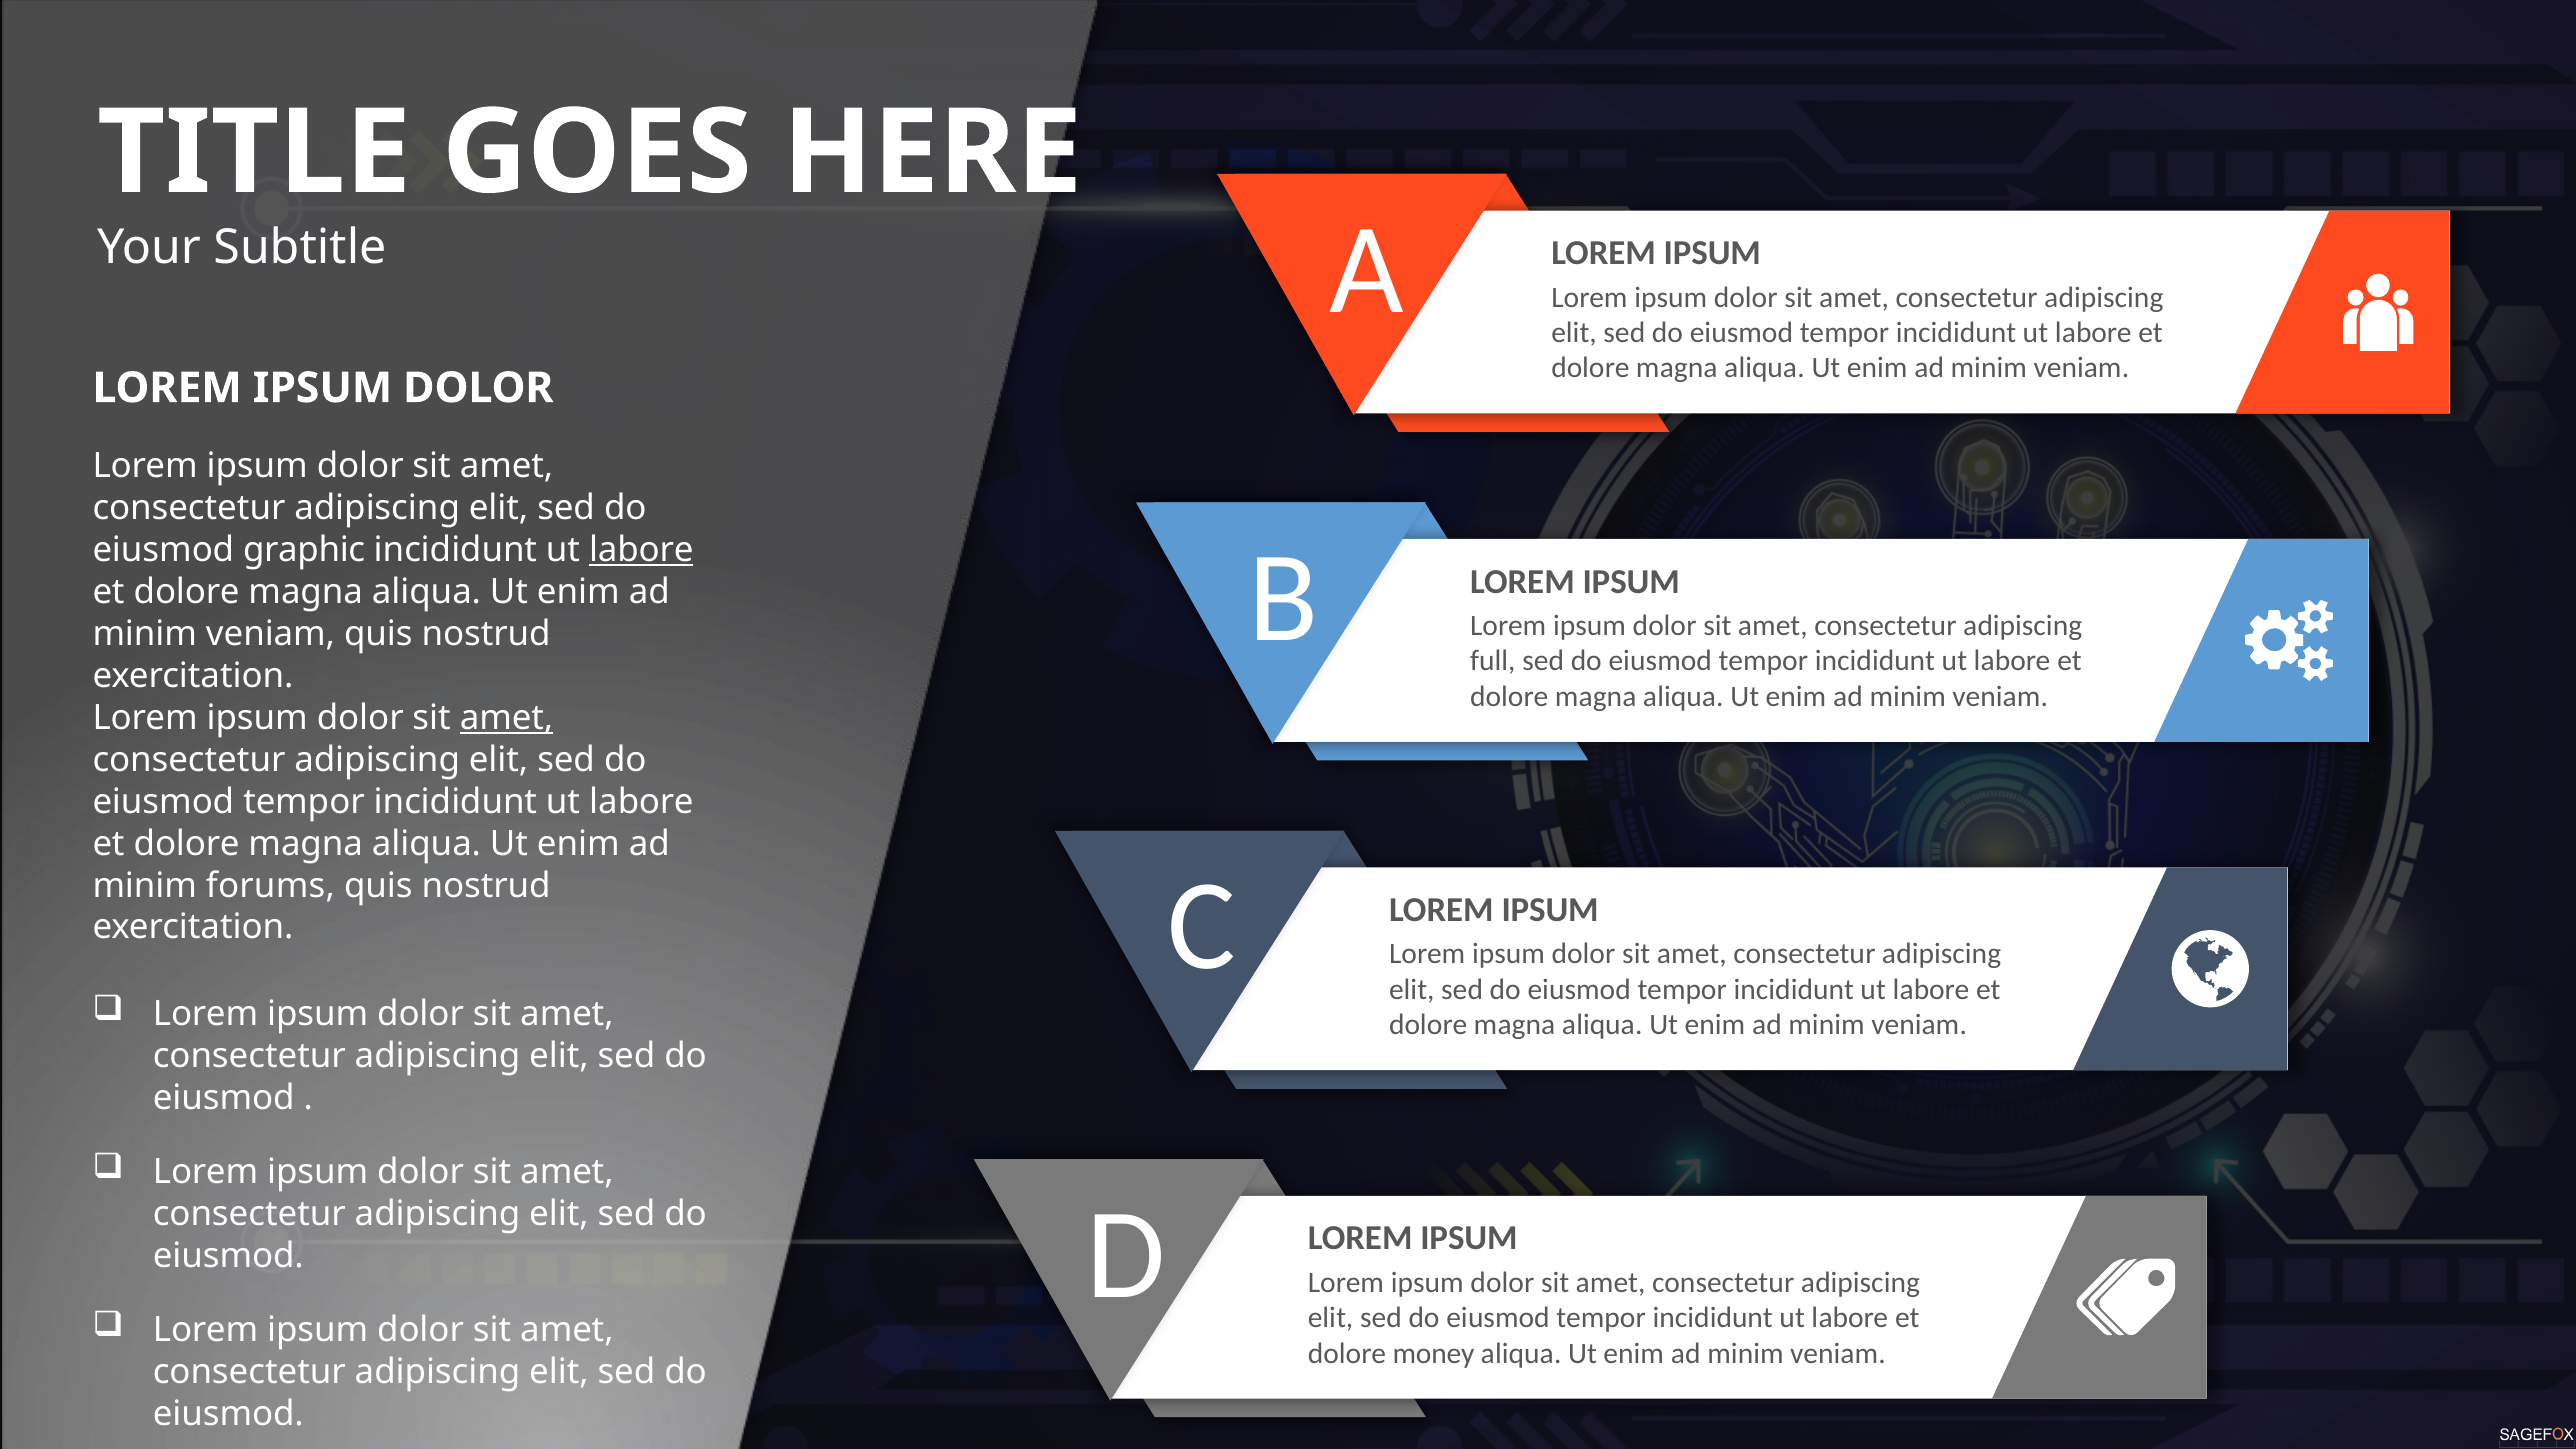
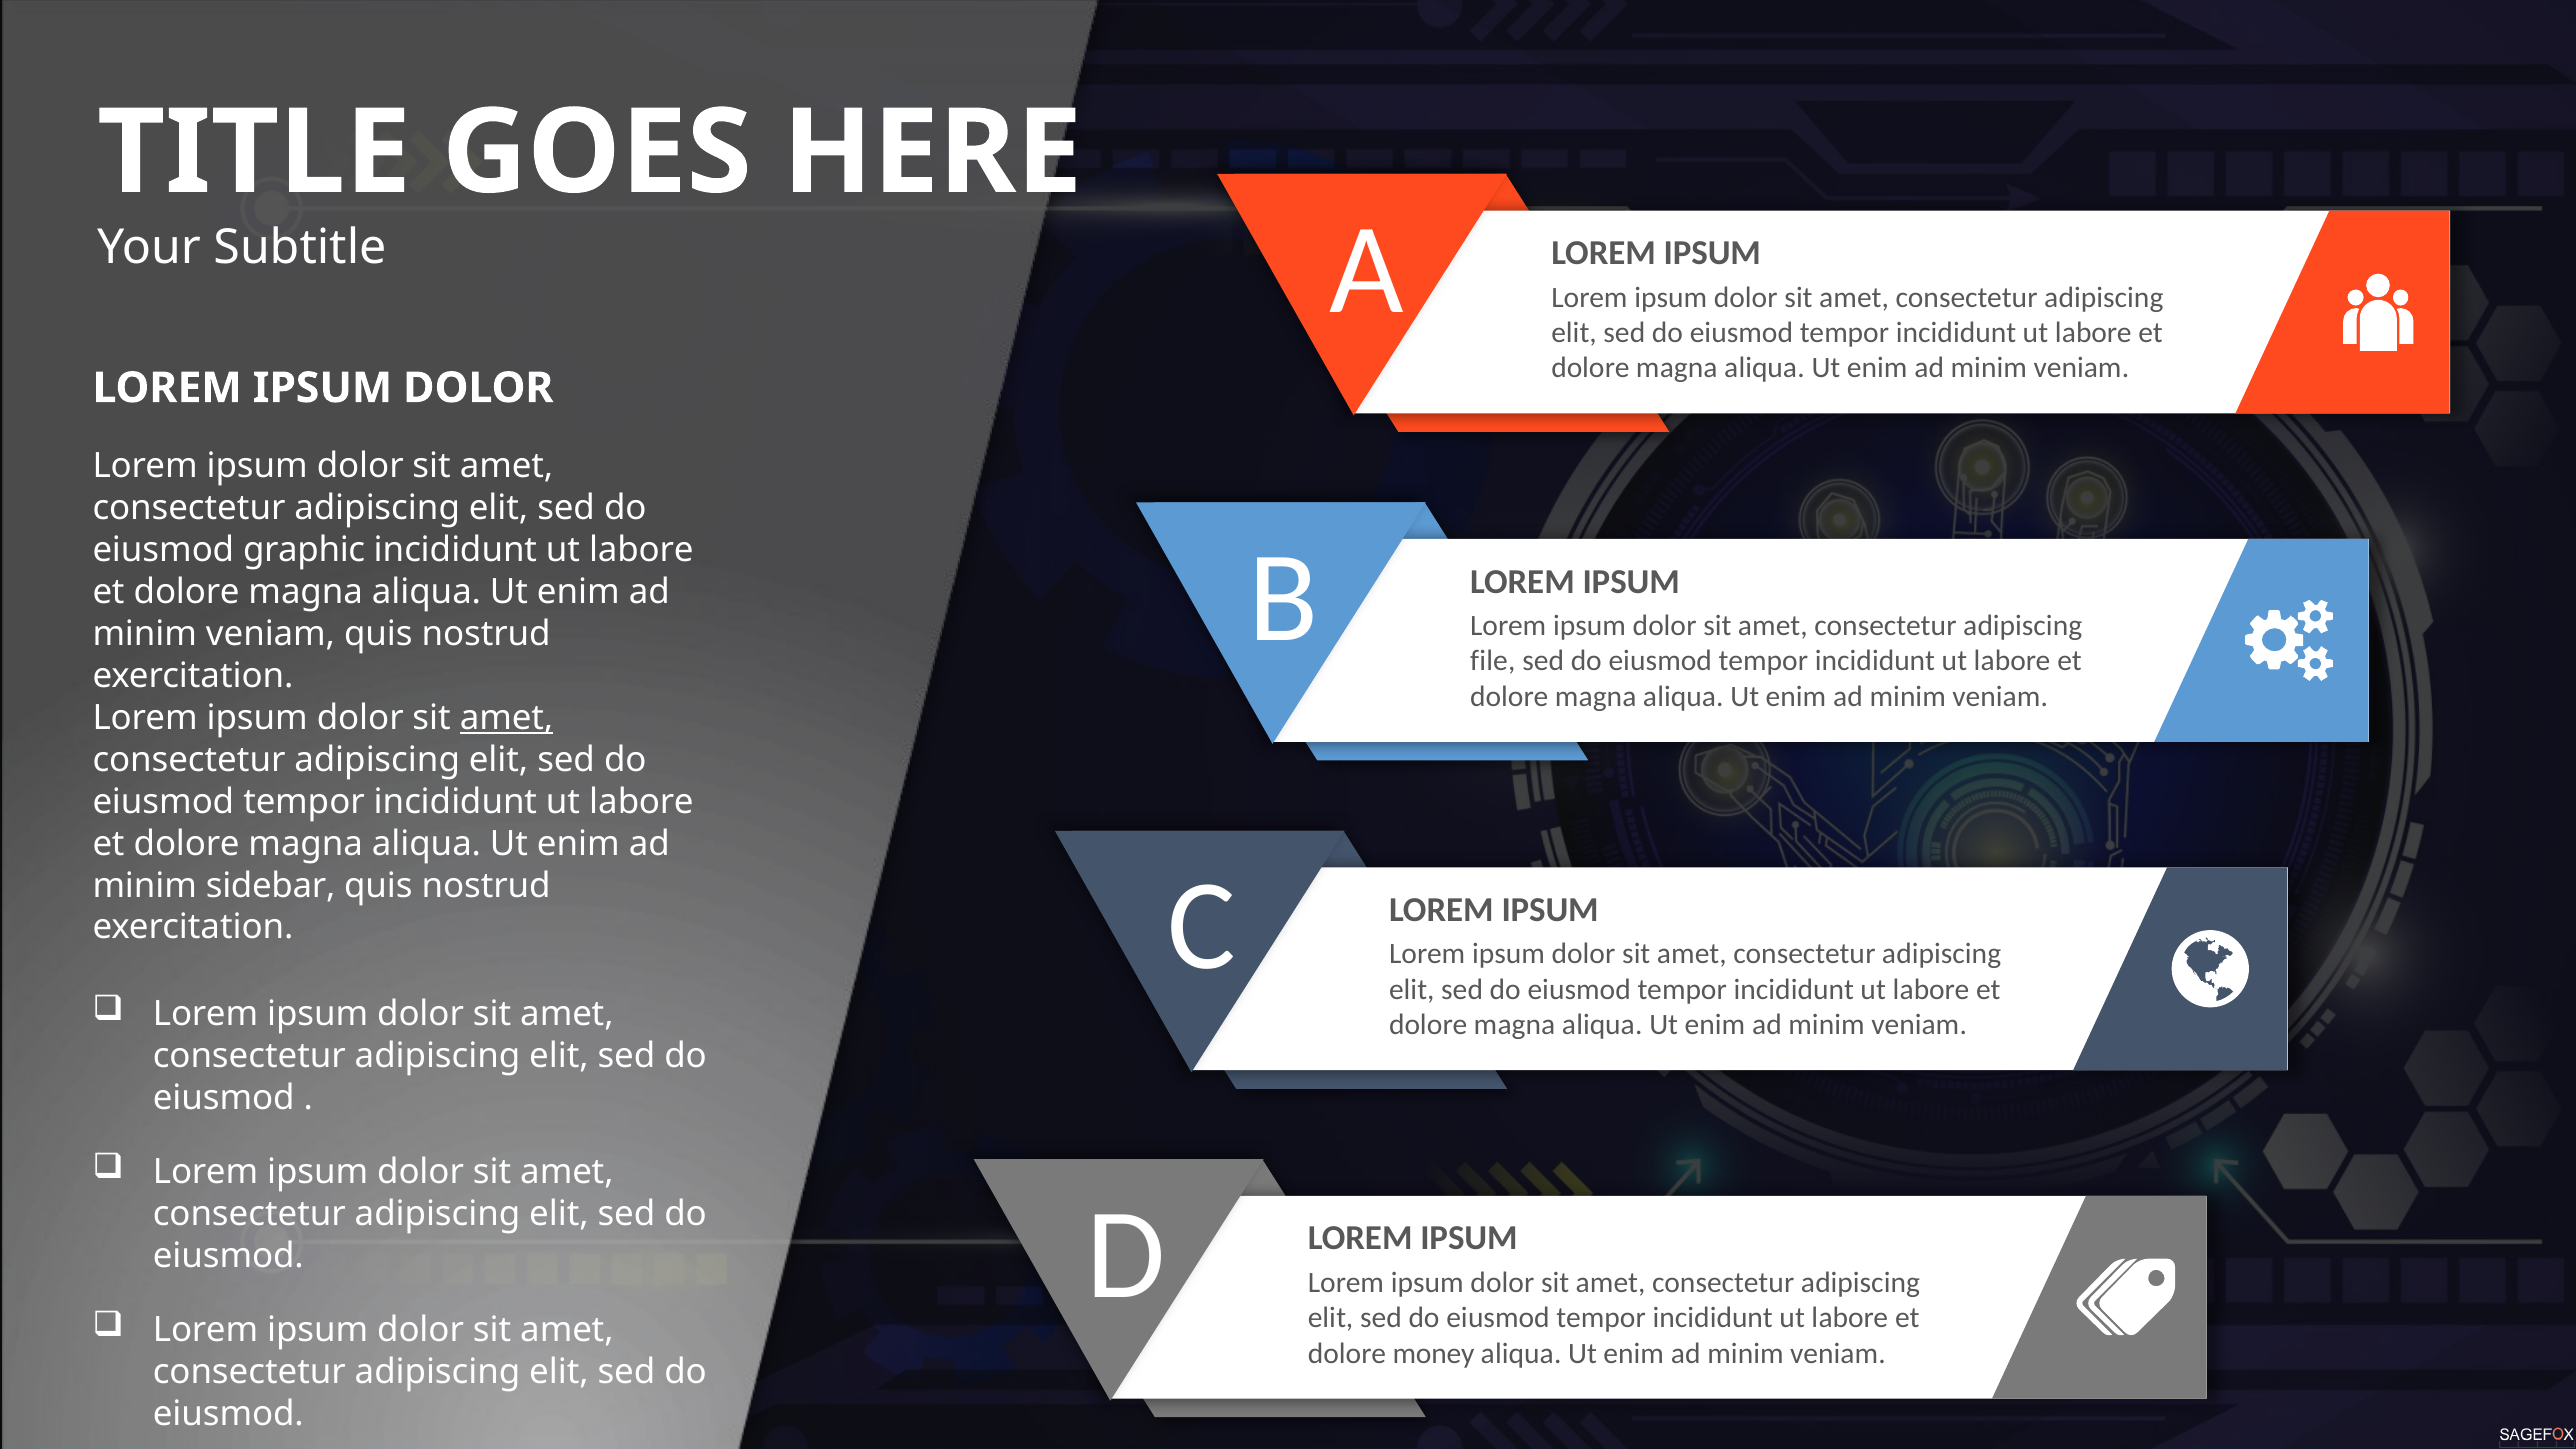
labore underline: present -> none (641, 550)
full: full -> file (1493, 661)
forums: forums -> sidebar (271, 885)
